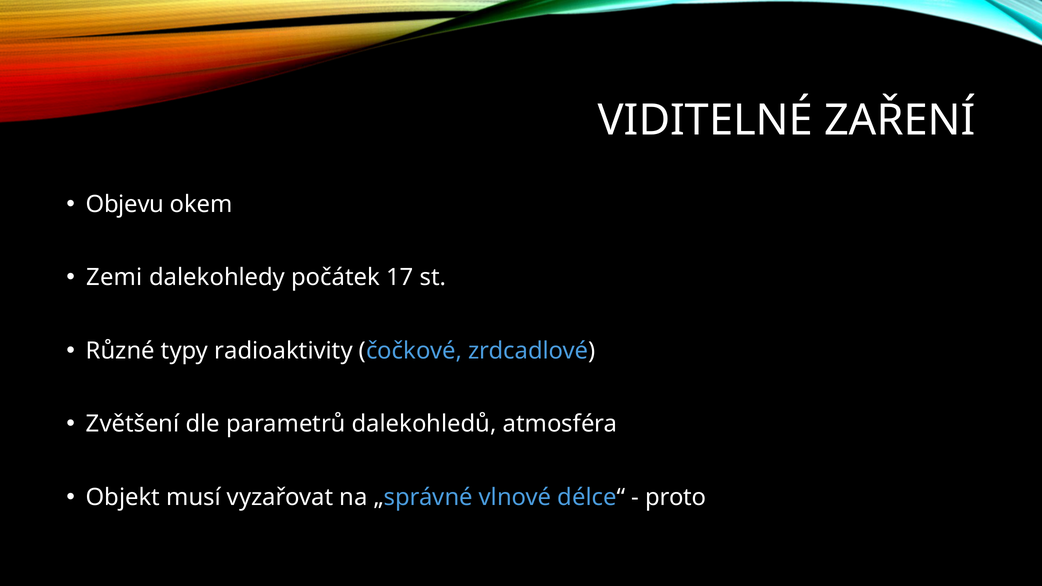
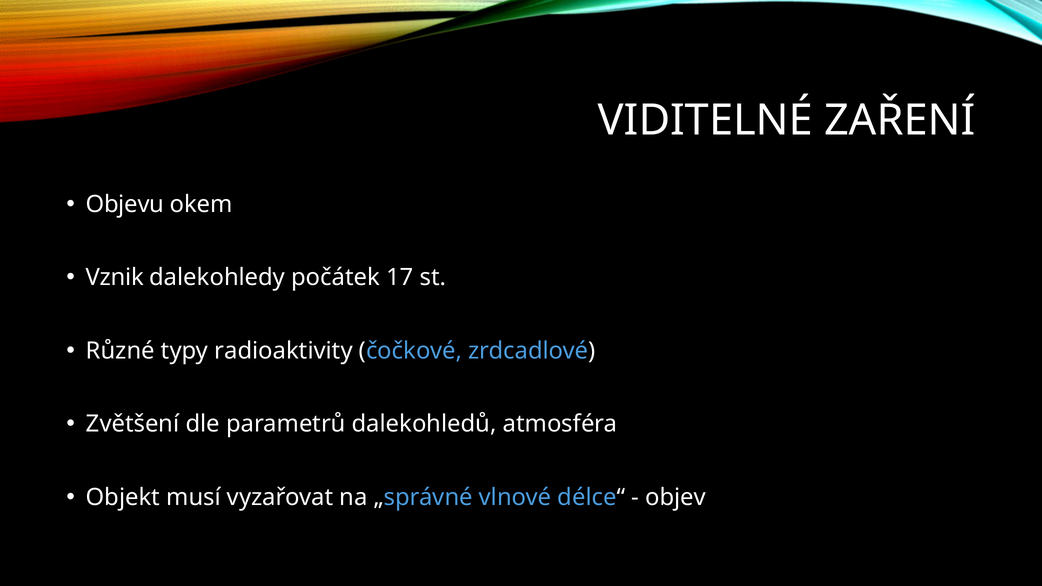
Zemi: Zemi -> Vznik (115, 277)
proto: proto -> objev (676, 497)
